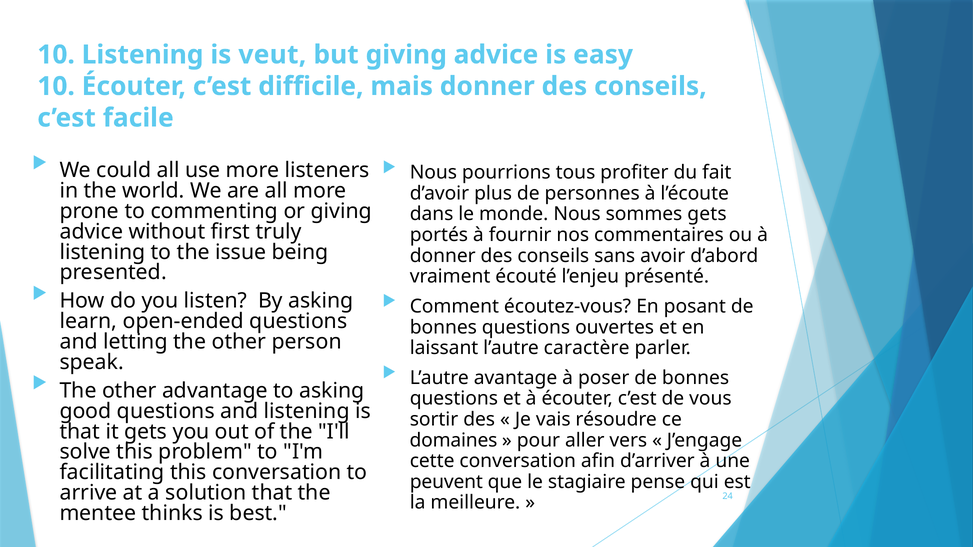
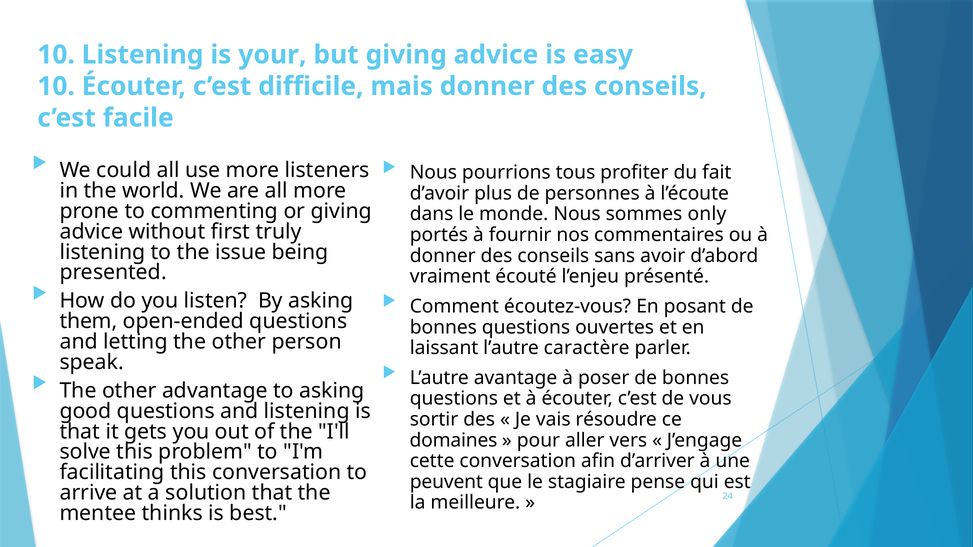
veut: veut -> your (272, 55)
sommes gets: gets -> only (707, 214)
learn: learn -> them (88, 322)
